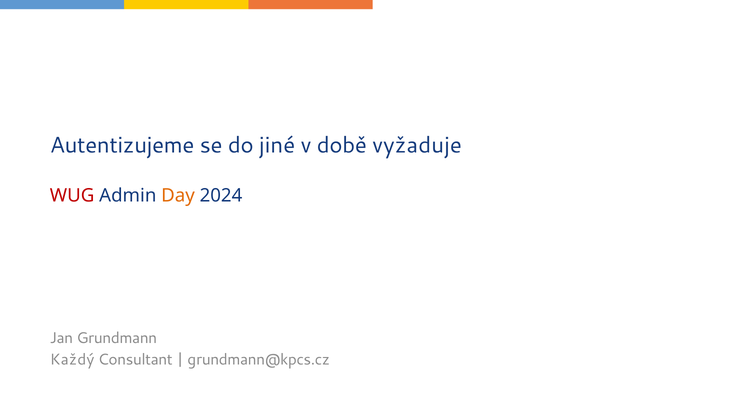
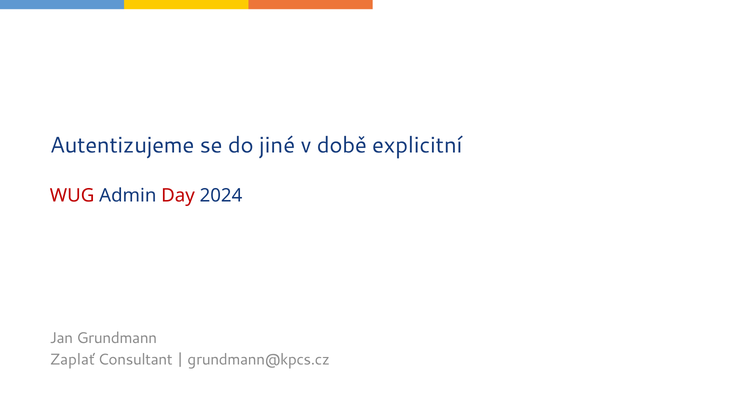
vyžaduje: vyžaduje -> explicitní (417, 145)
Day colour: orange -> red (178, 196)
Každý: Každý -> Zaplať (72, 360)
